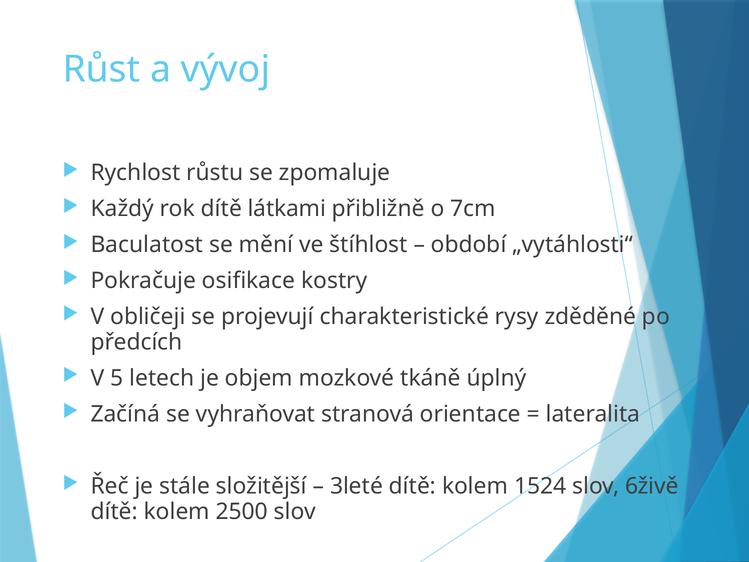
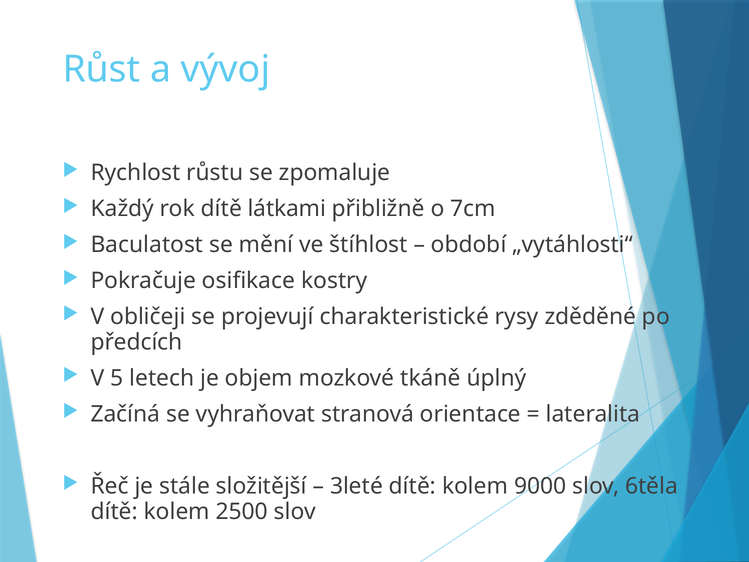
1524: 1524 -> 9000 (540, 486)
6živě: 6živě -> 6těla (652, 486)
